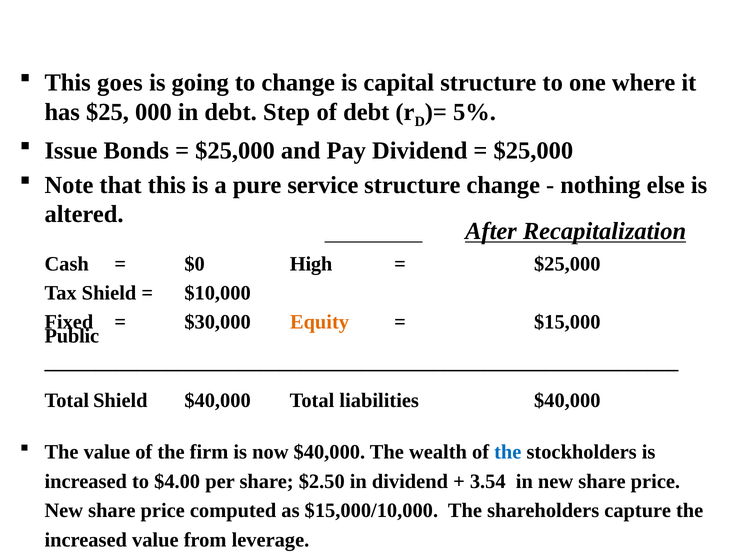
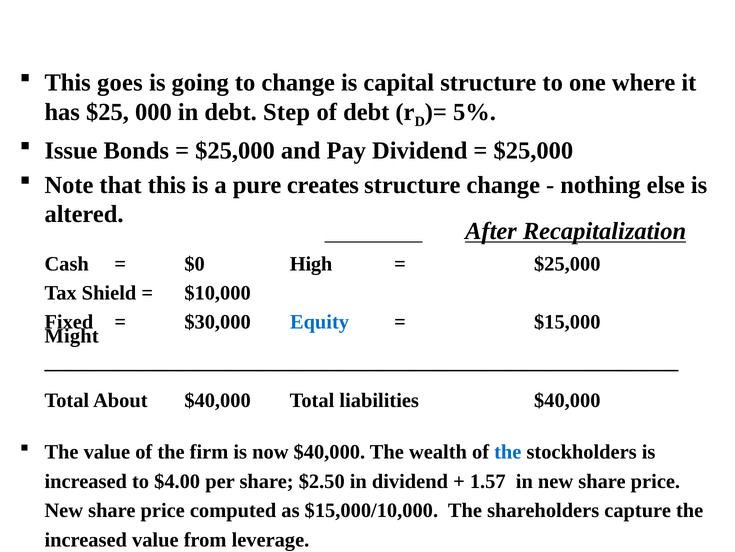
service: service -> creates (323, 185)
Equity colour: orange -> blue (320, 321)
Public: Public -> Might (72, 335)
Total Shield: Shield -> About (120, 400)
3.54: 3.54 -> 1.57 (488, 481)
